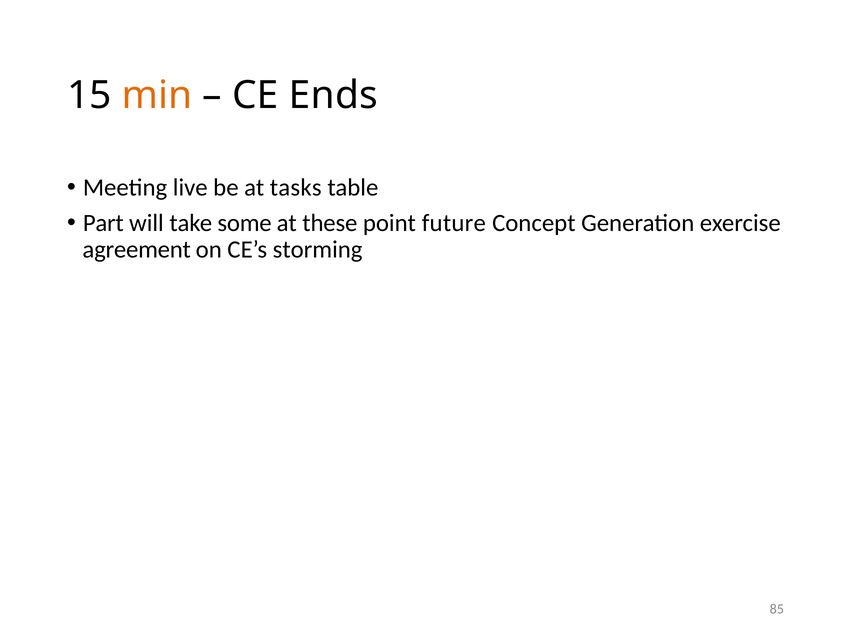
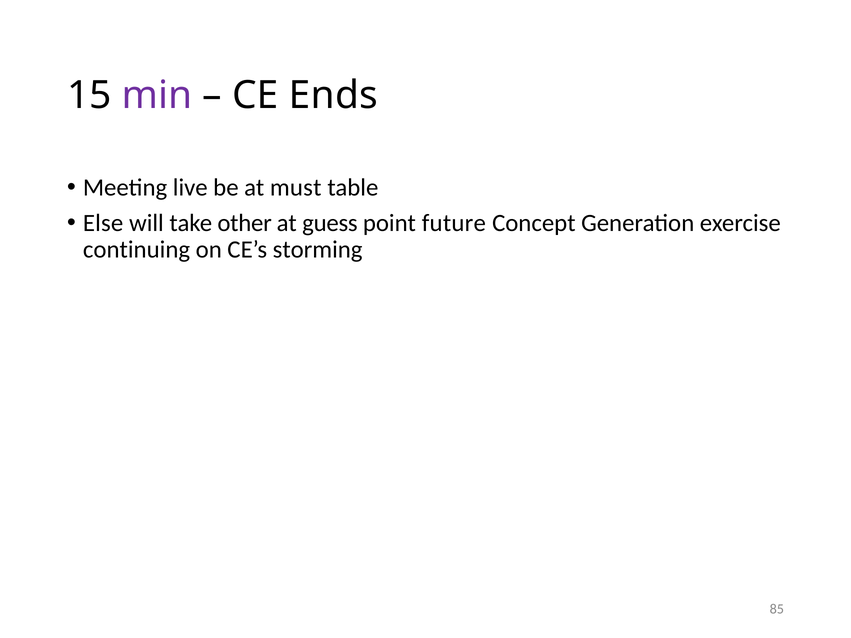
min colour: orange -> purple (157, 95)
tasks: tasks -> must (296, 187)
Part: Part -> Else (103, 223)
some: some -> other (245, 223)
these: these -> guess (330, 223)
agreement: agreement -> continuing (137, 250)
